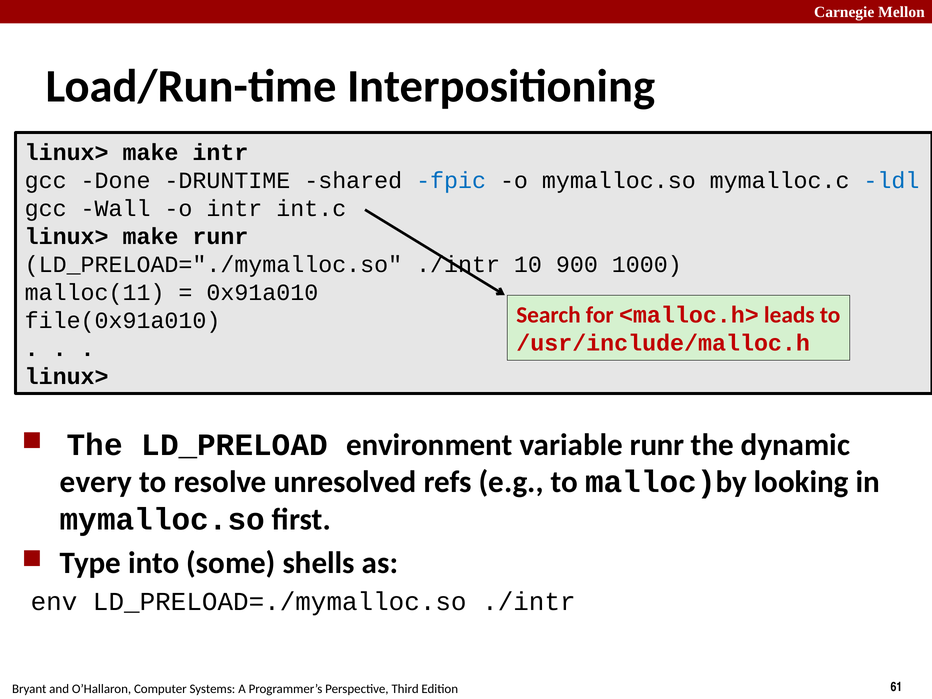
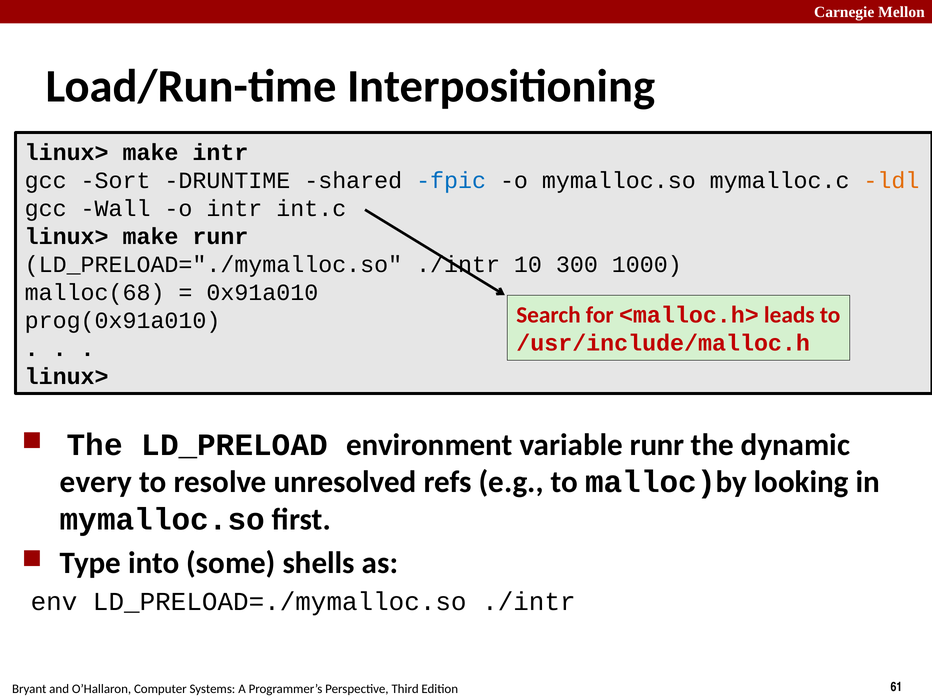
Done: Done -> Sort (116, 181)
ldl colour: blue -> orange (891, 181)
900: 900 -> 300 (577, 265)
malloc(11: malloc(11 -> malloc(68 (95, 293)
file(0x91a010: file(0x91a010 -> prog(0x91a010 (123, 321)
